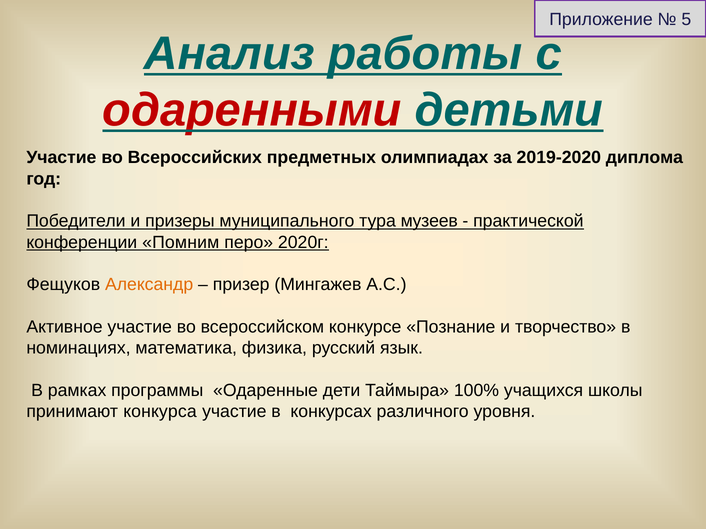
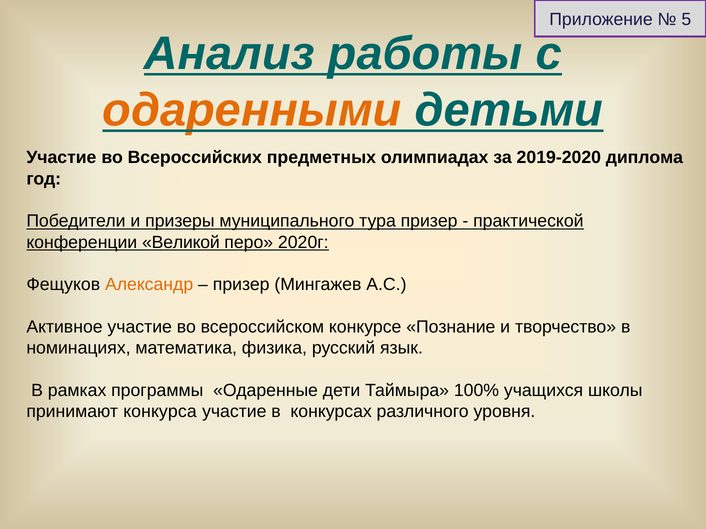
одаренными colour: red -> orange (252, 110)
тура музеев: музеев -> призер (429, 221)
Помним: Помним -> Великой (181, 242)
